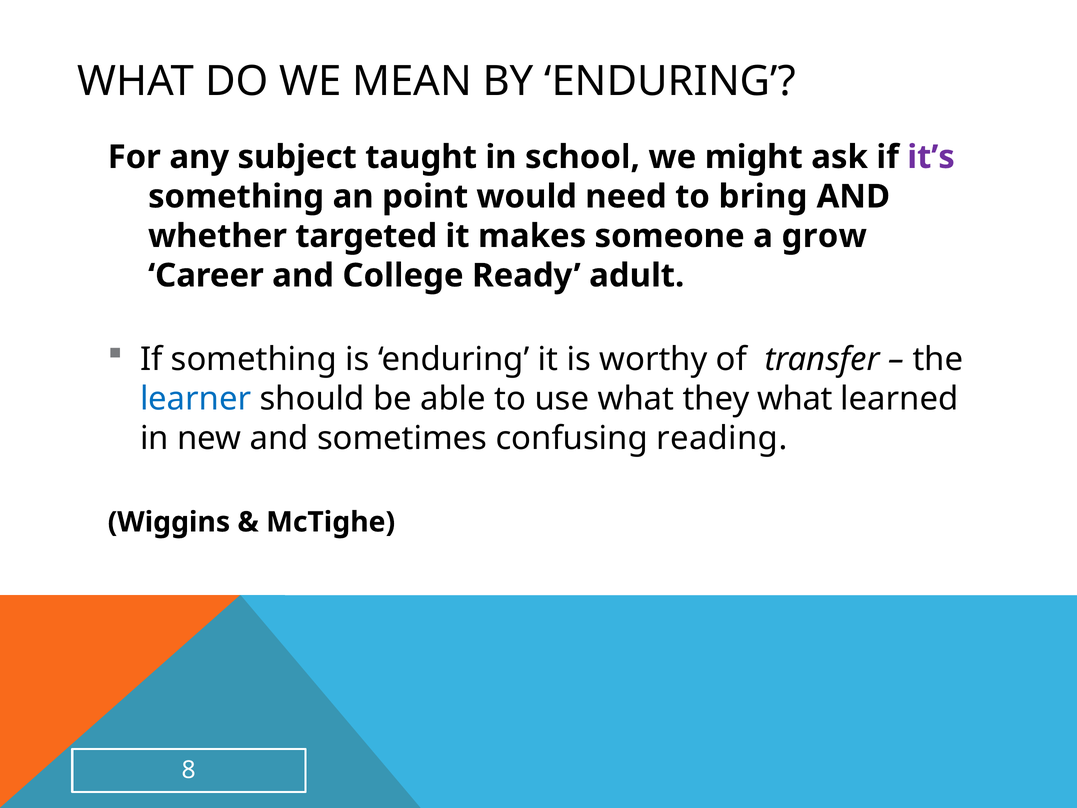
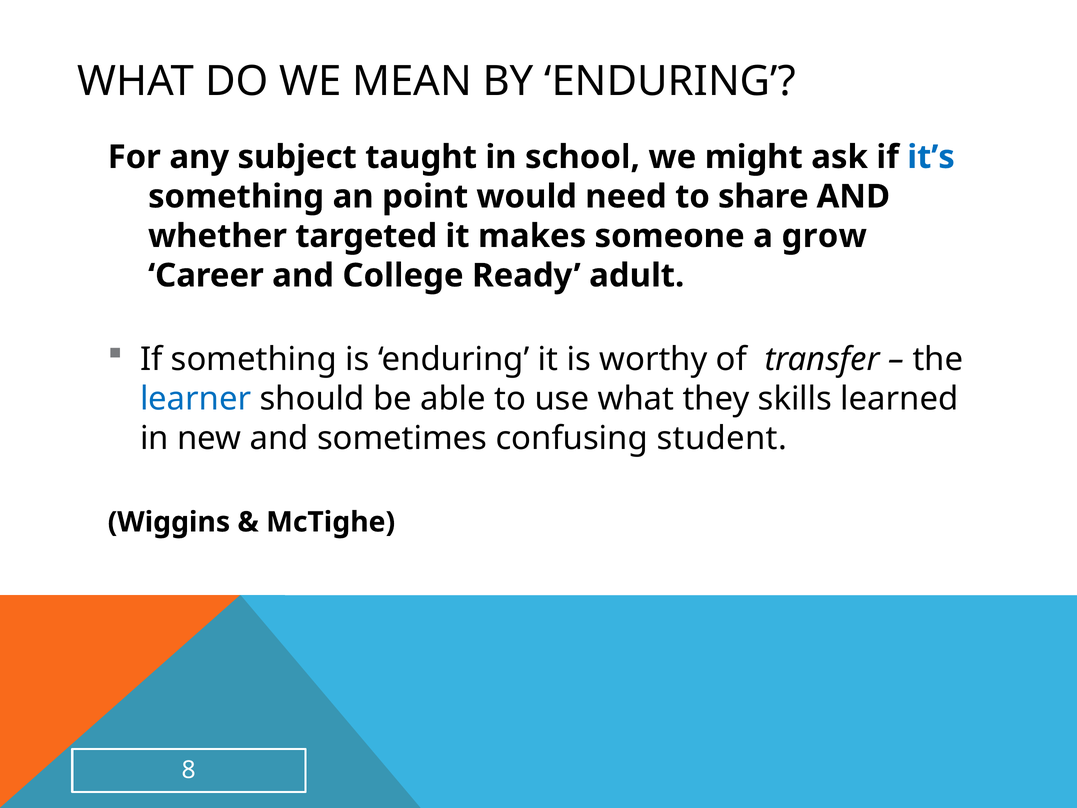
it’s colour: purple -> blue (931, 157)
bring: bring -> share (763, 197)
they what: what -> skills (795, 399)
reading: reading -> student (722, 438)
